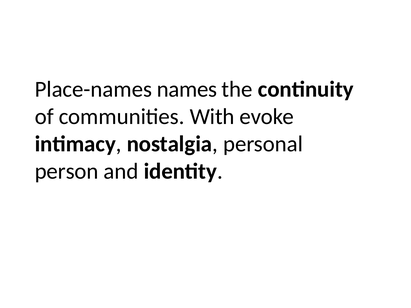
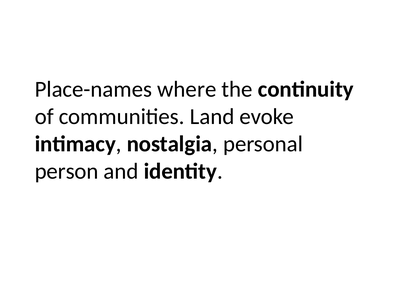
names: names -> where (187, 89)
With: With -> Land (212, 117)
